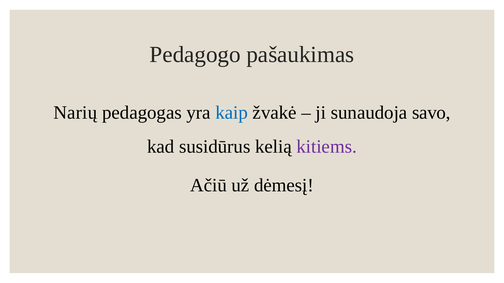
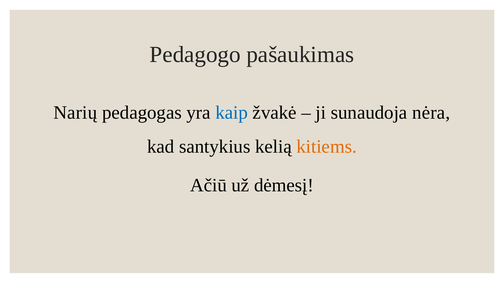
savo: savo -> nėra (431, 113)
susidūrus: susidūrus -> santykius (215, 147)
kitiems colour: purple -> orange (327, 147)
